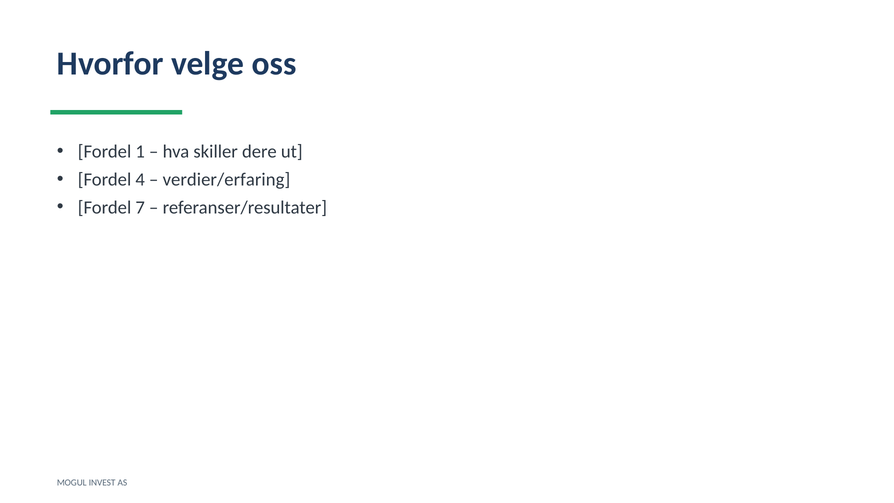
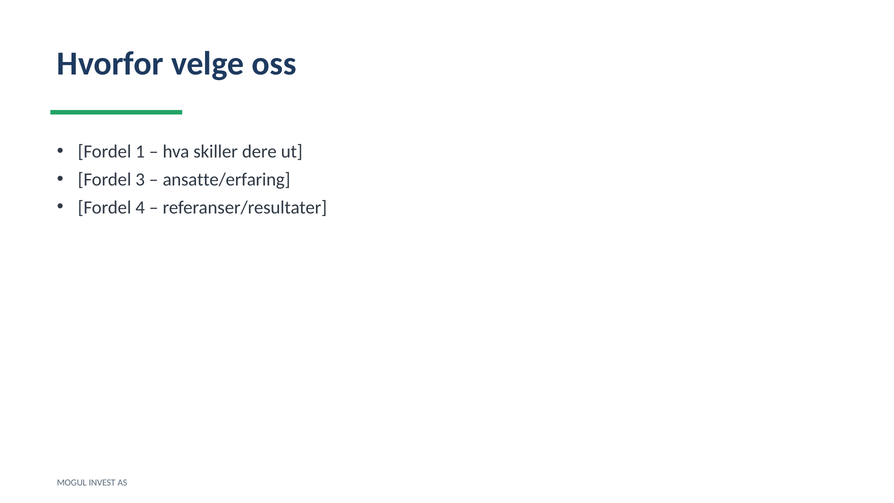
4: 4 -> 3 (140, 179)
verdier/erfaring: verdier/erfaring -> ansatte/erfaring (226, 179)
7: 7 -> 4 (140, 207)
